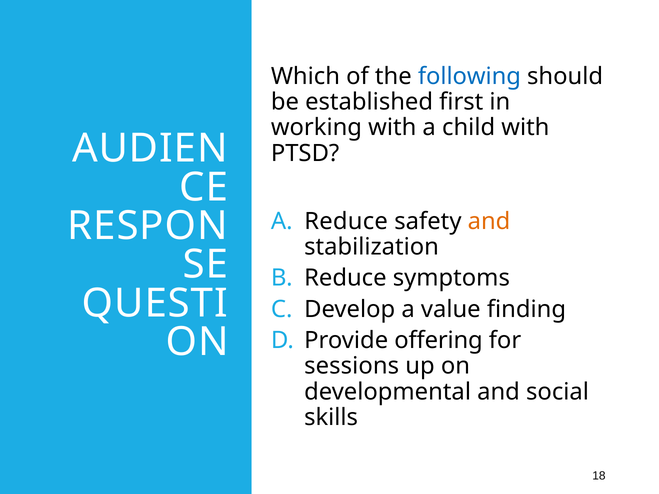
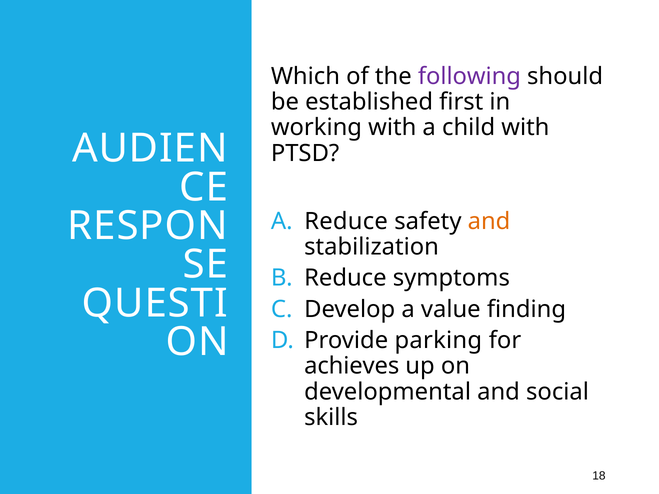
following colour: blue -> purple (469, 76)
offering: offering -> parking (438, 341)
sessions: sessions -> achieves (352, 366)
